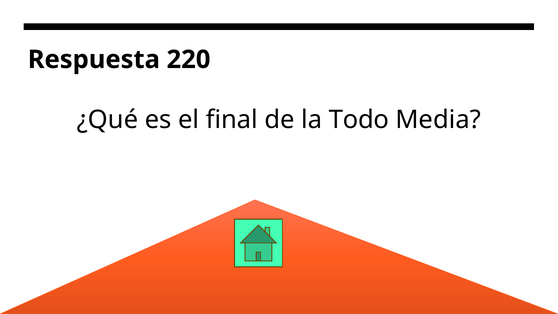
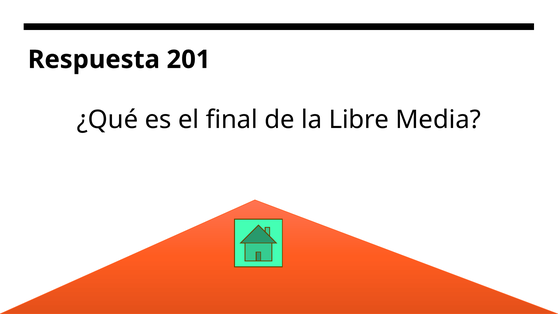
220: 220 -> 201 (189, 60)
Todo: Todo -> Libre (359, 120)
